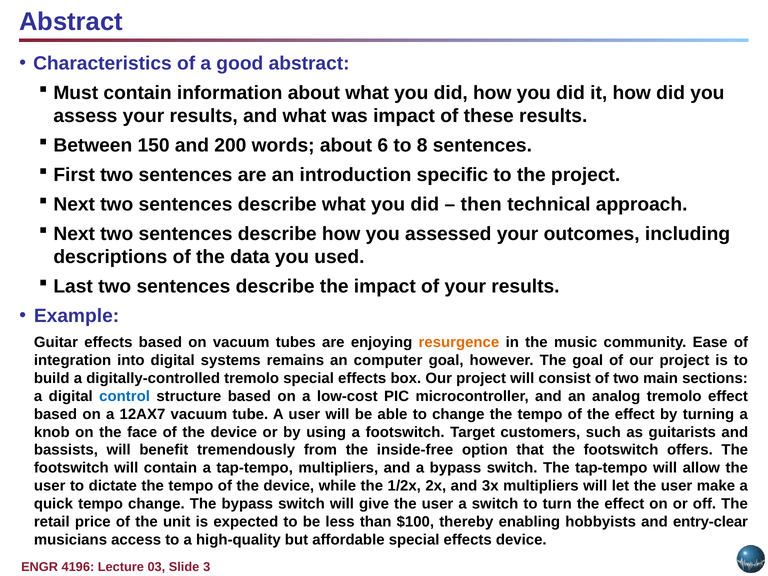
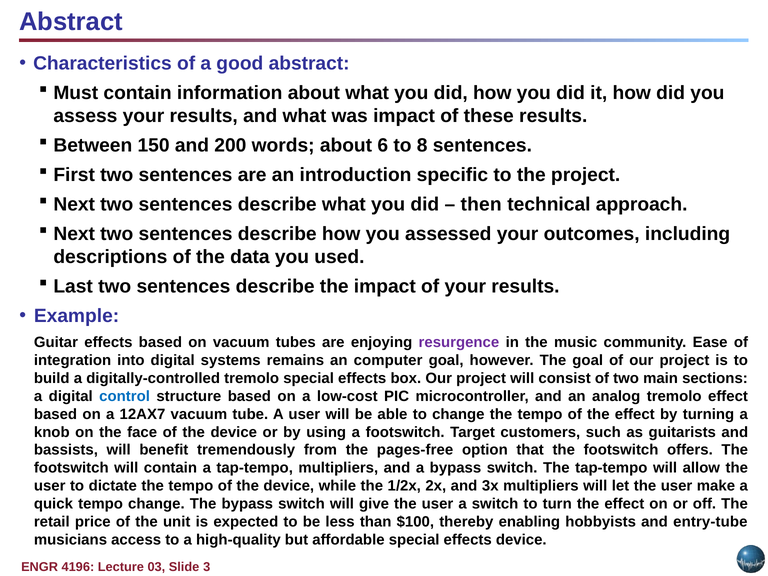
resurgence colour: orange -> purple (459, 342)
inside-free: inside-free -> pages-free (415, 450)
entry-clear: entry-clear -> entry-tube (710, 522)
